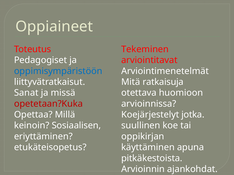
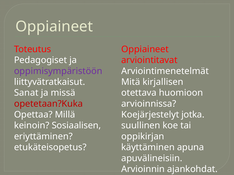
Tekeminen: Tekeminen -> Oppiaineet (145, 49)
oppimisympäristöön colour: blue -> purple (58, 71)
ratkaisuja: ratkaisuja -> kirjallisen (163, 82)
pitkäkestoista: pitkäkestoista -> apuvälineisiin (152, 159)
